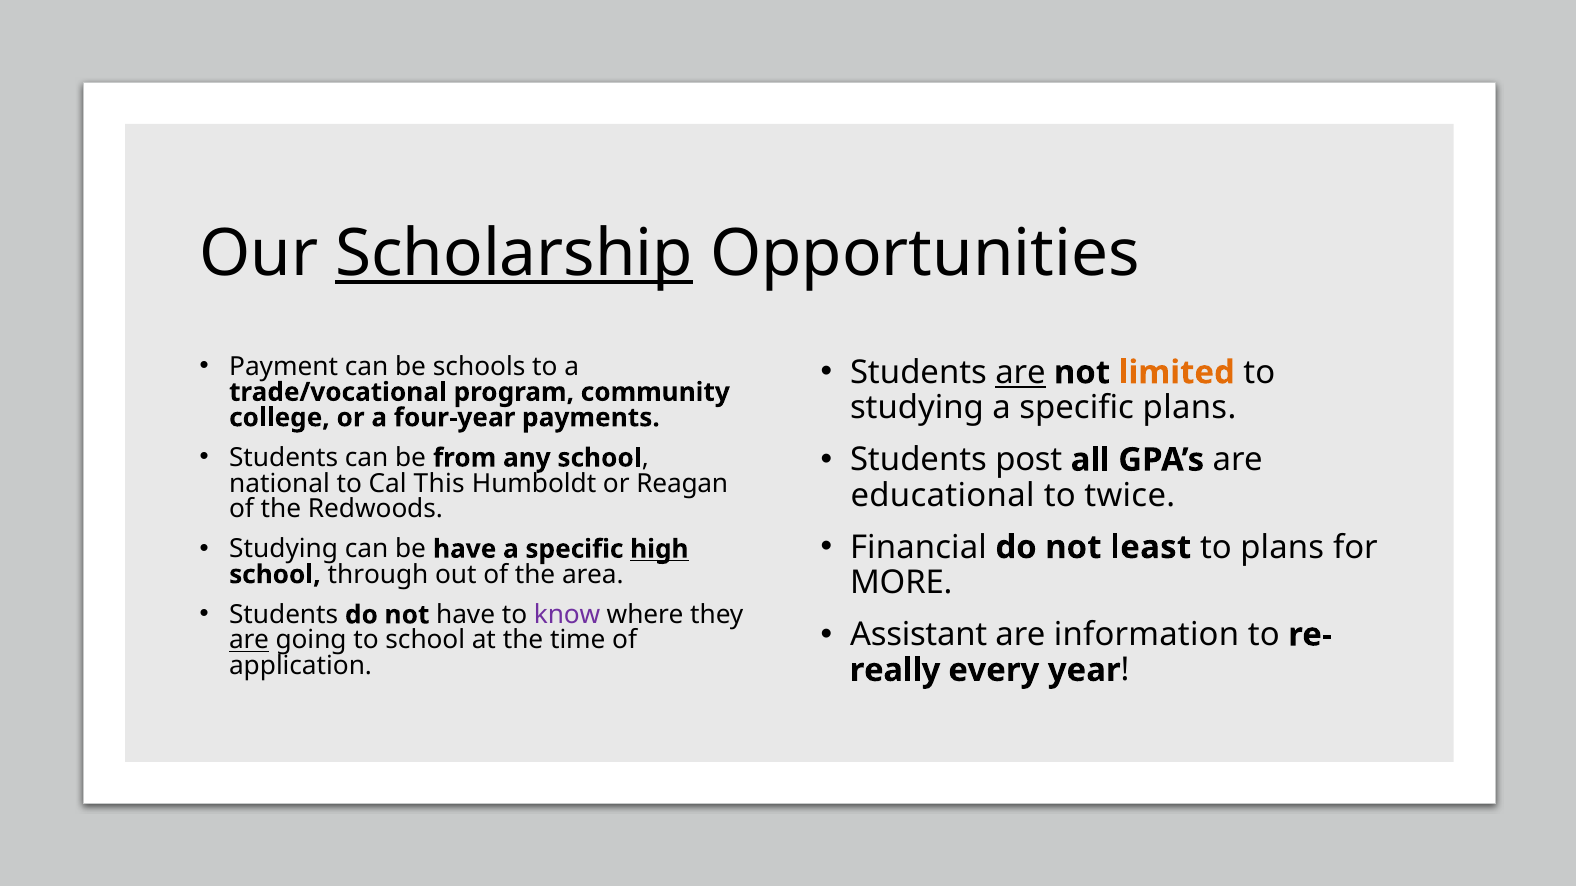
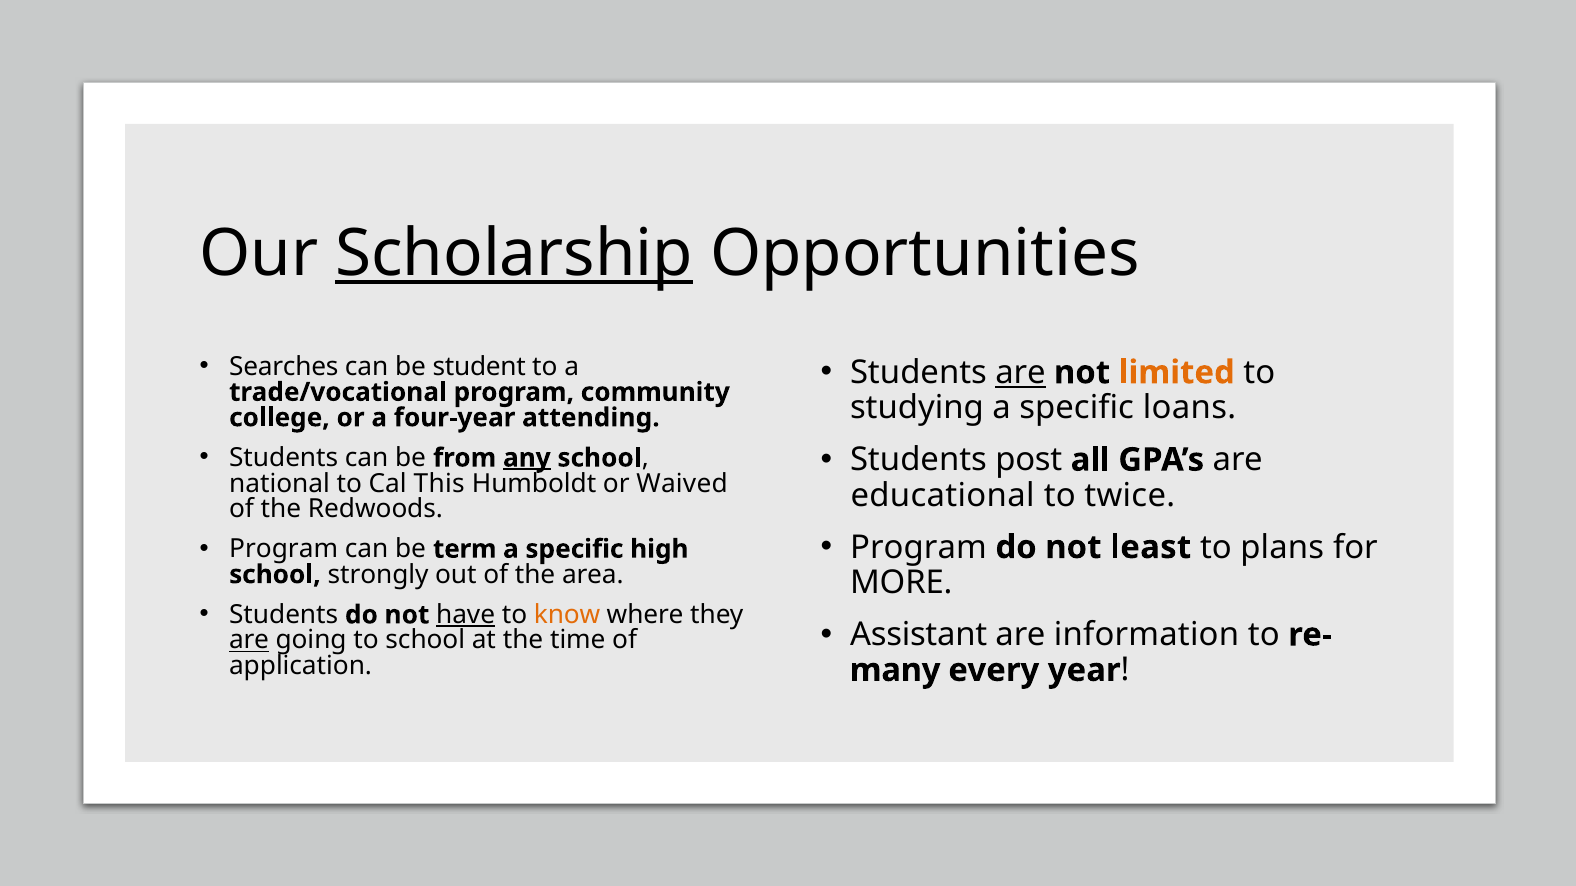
Payment: Payment -> Searches (284, 367)
schools: schools -> student (479, 367)
specific plans: plans -> loans (1190, 408)
payments: payments -> attending (591, 418)
any underline: none -> present (527, 458)
Reagan: Reagan -> Waived (682, 484)
Financial: Financial -> Program (918, 548)
Studying: Studying -> Program (284, 549)
be have: have -> term (465, 549)
high underline: present -> none (659, 549)
through: through -> strongly (378, 575)
have underline: none -> present (466, 615)
know colour: purple -> orange (567, 615)
really: really -> many (895, 671)
